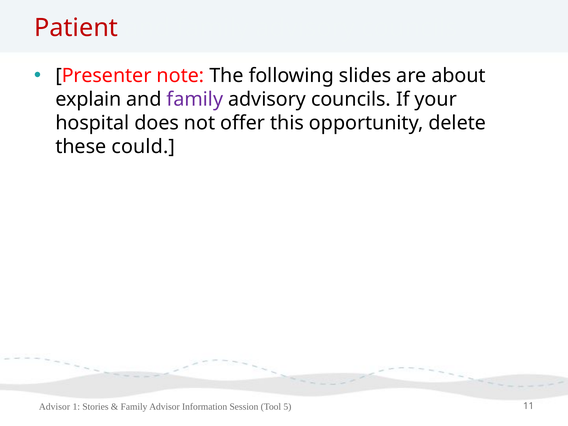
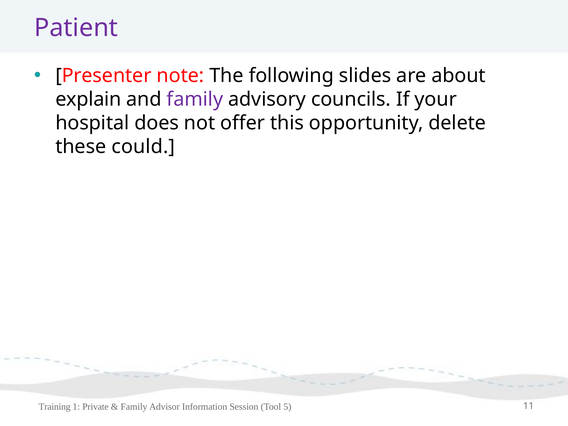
Patient colour: red -> purple (76, 28)
Advisor: Advisor -> Training (55, 407)
Stories: Stories -> Private (95, 407)
